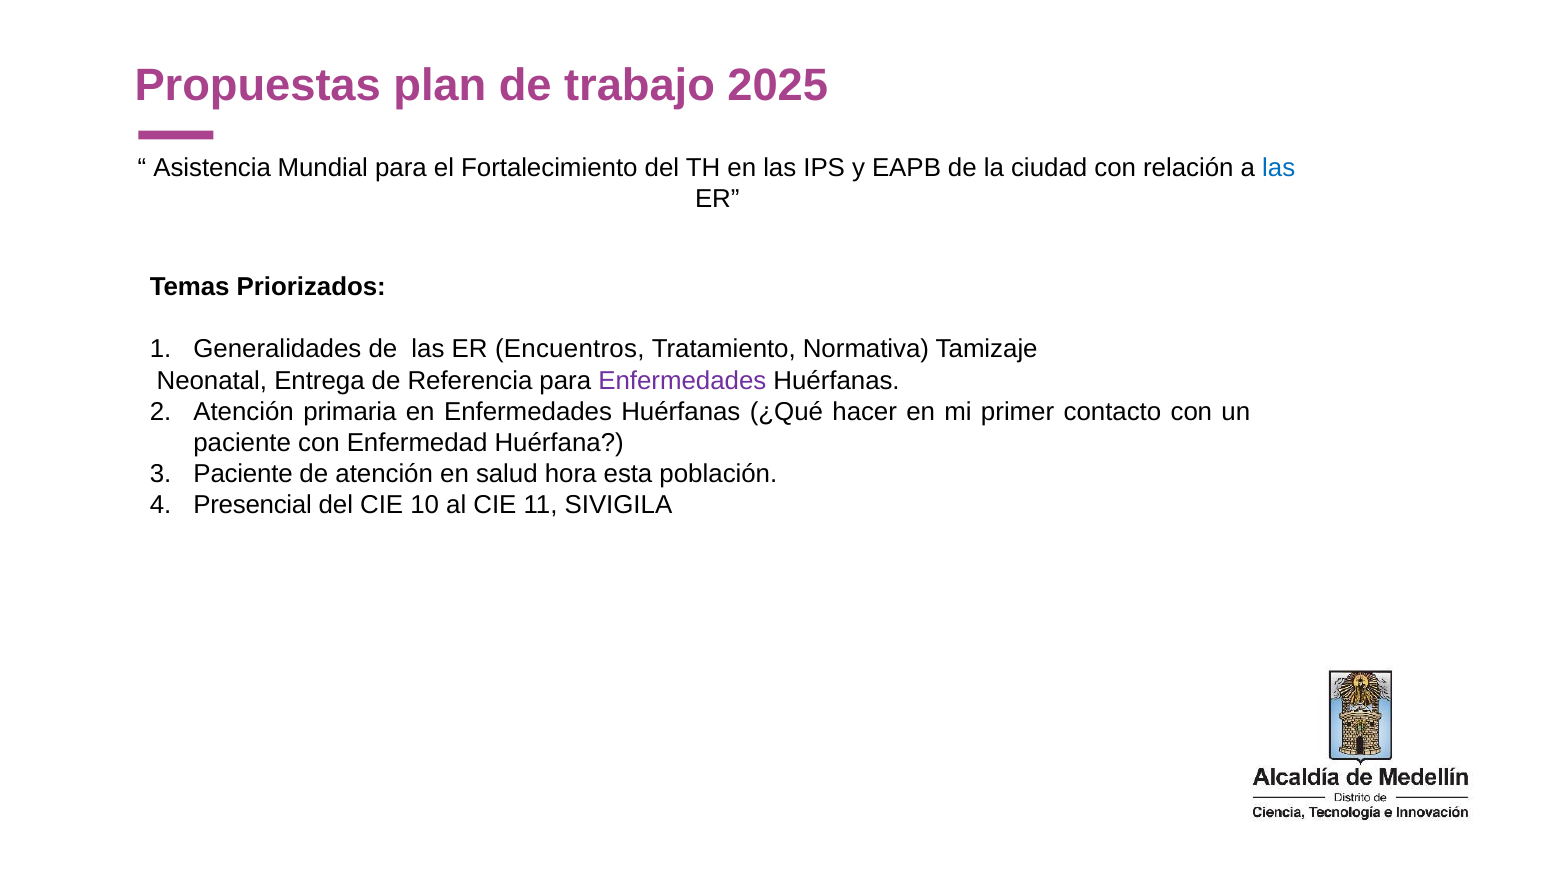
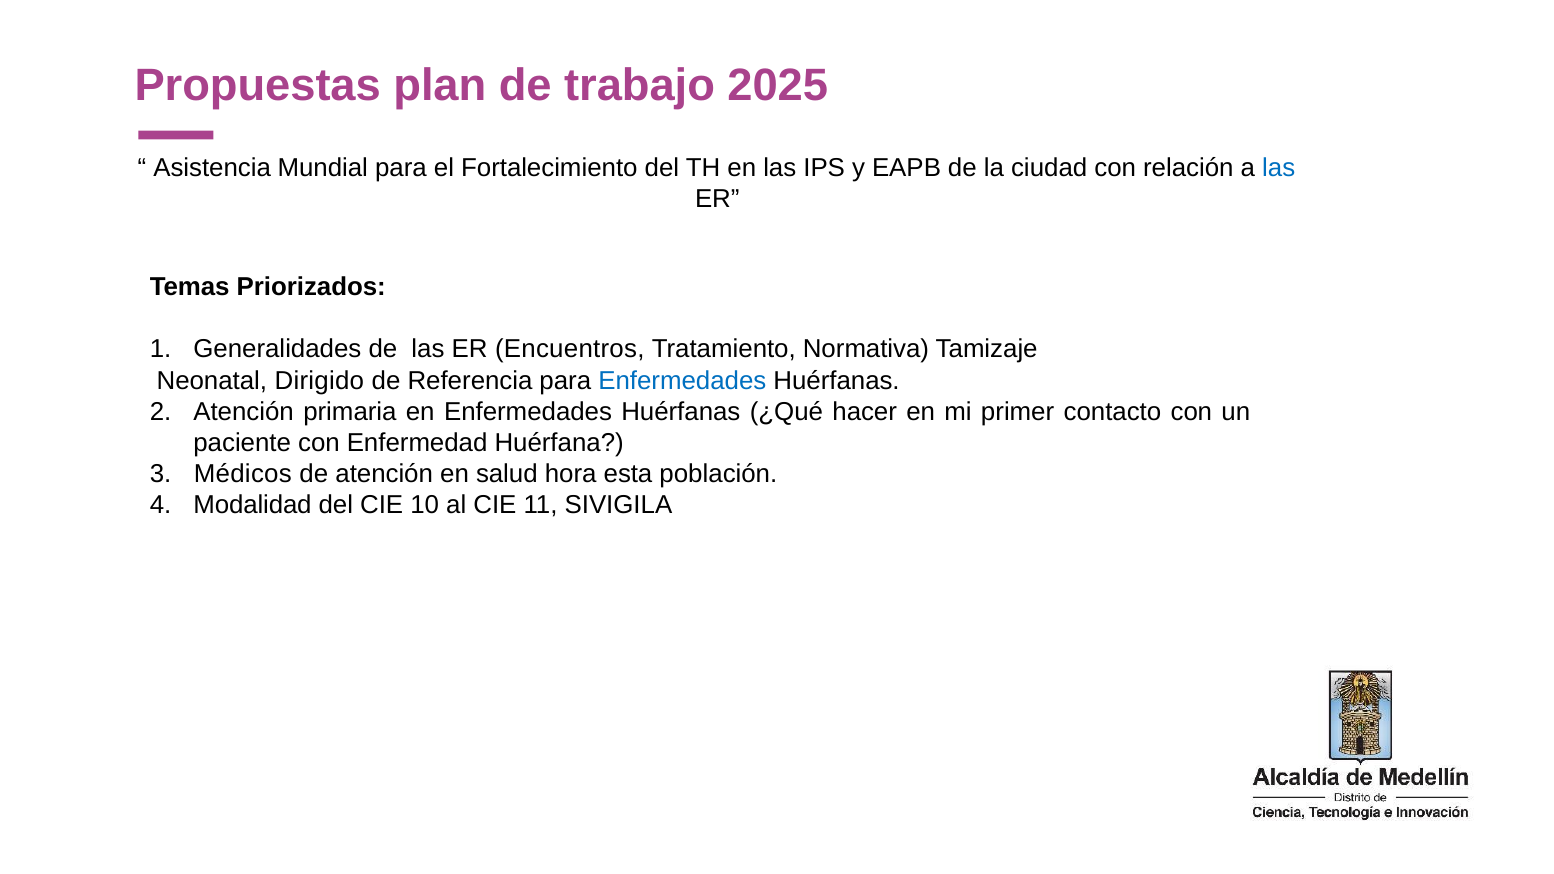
Entrega: Entrega -> Dirigido (319, 381)
Enfermedades colour: purple -> blue (682, 381)
Paciente: Paciente -> Médicos (243, 474)
Presencial: Presencial -> Modalidad (253, 505)
